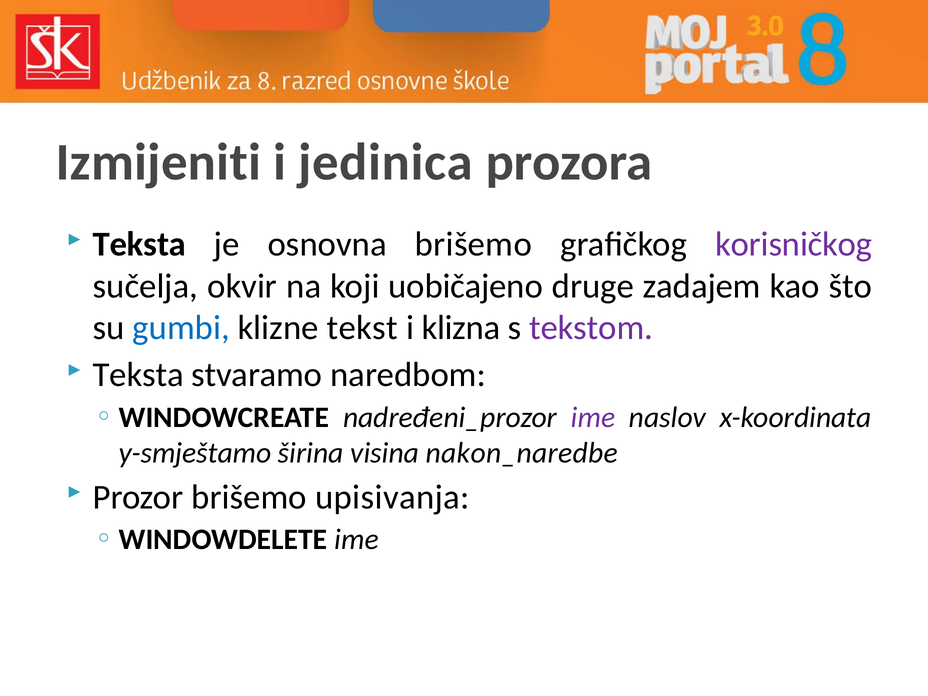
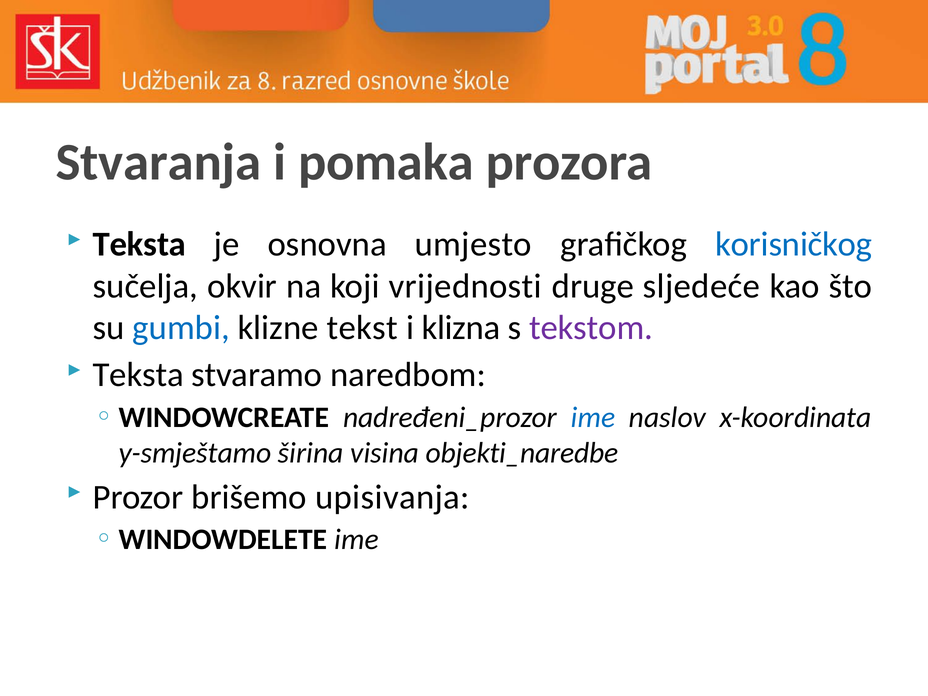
Izmijeniti: Izmijeniti -> Stvaranja (158, 162)
jedinica: jedinica -> pomaka (386, 162)
osnovna brišemo: brišemo -> umjesto (473, 244)
korisničkog colour: purple -> blue (794, 244)
uobičajeno: uobičajeno -> vrijednosti (465, 286)
zadajem: zadajem -> sljedeće (701, 286)
ime colour: purple -> blue (593, 417)
nakon_naredbe: nakon_naredbe -> objekti_naredbe (522, 453)
